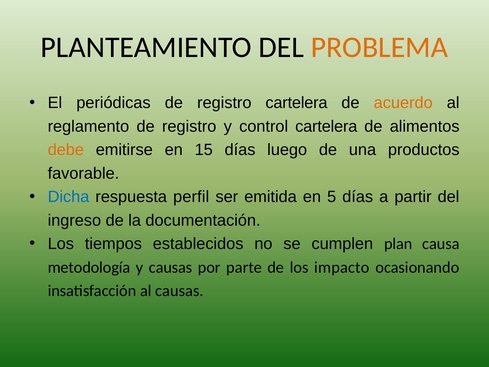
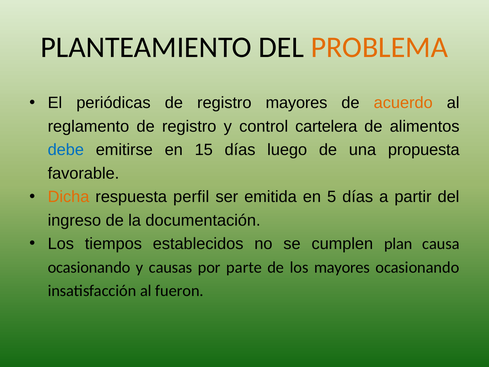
registro cartelera: cartelera -> mayores (296, 103)
debe colour: orange -> blue (66, 150)
productos: productos -> propuesta (424, 150)
Dicha colour: blue -> orange (69, 197)
metodología: metodología -> ocasionando (89, 267)
los impacto: impacto -> mayores (342, 267)
al causas: causas -> fueron (179, 291)
